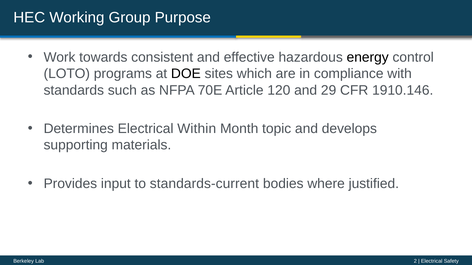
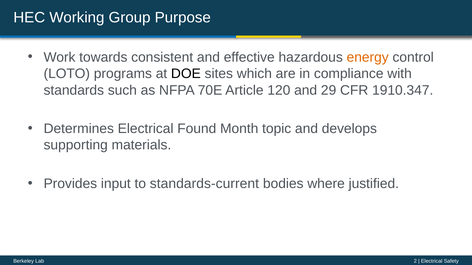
energy colour: black -> orange (368, 57)
1910.146: 1910.146 -> 1910.347 (403, 90)
Within: Within -> Found (197, 129)
